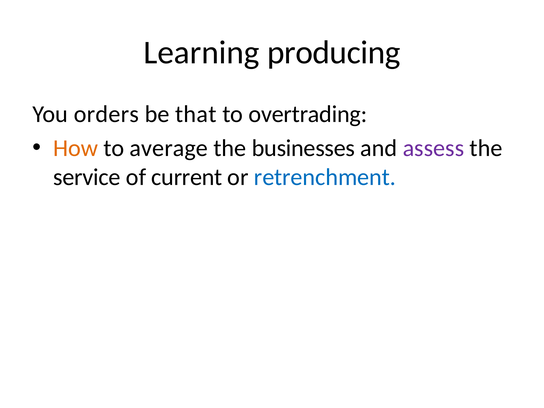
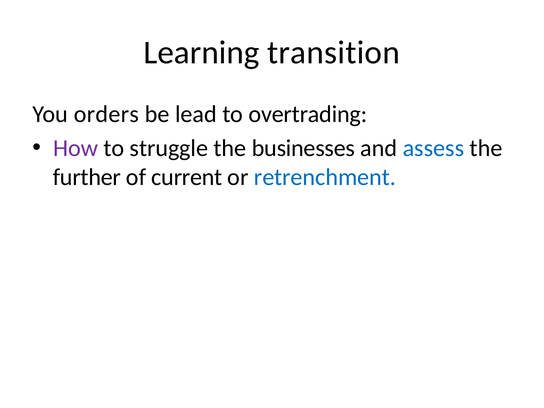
producing: producing -> transition (333, 53)
that: that -> lead (196, 114)
How colour: orange -> purple (76, 148)
average: average -> struggle (169, 148)
assess colour: purple -> blue (433, 148)
service: service -> further (87, 177)
